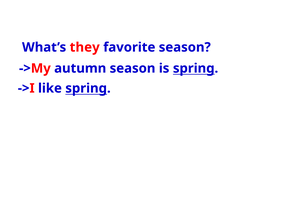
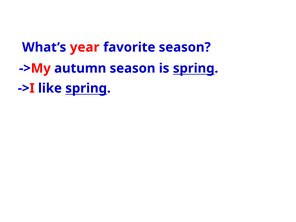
they: they -> year (85, 47)
